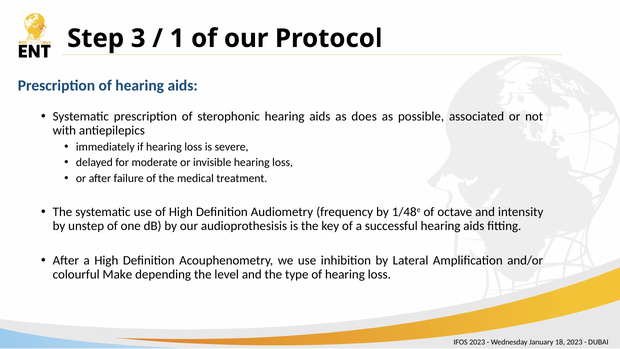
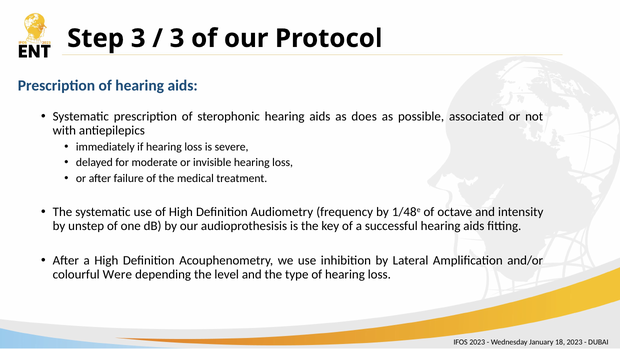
1: 1 -> 3 (177, 38)
Make: Make -> Were (117, 274)
